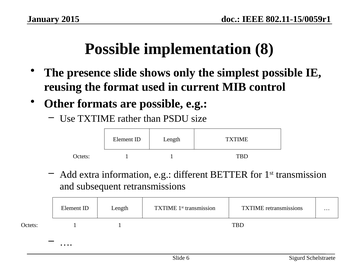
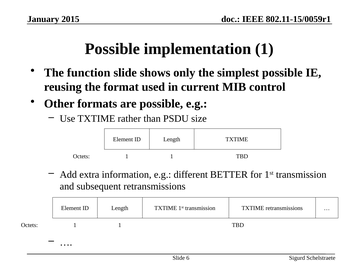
implementation 8: 8 -> 1 (264, 49)
presence: presence -> function (89, 73)
